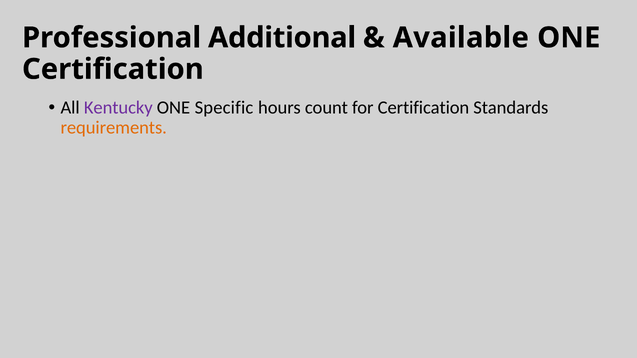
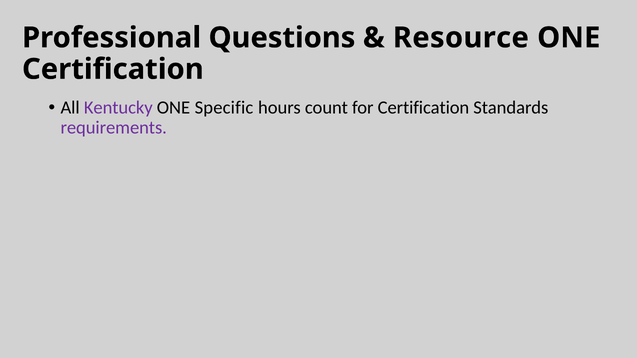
Additional: Additional -> Questions (282, 38)
Available: Available -> Resource (461, 38)
requirements colour: orange -> purple (114, 128)
